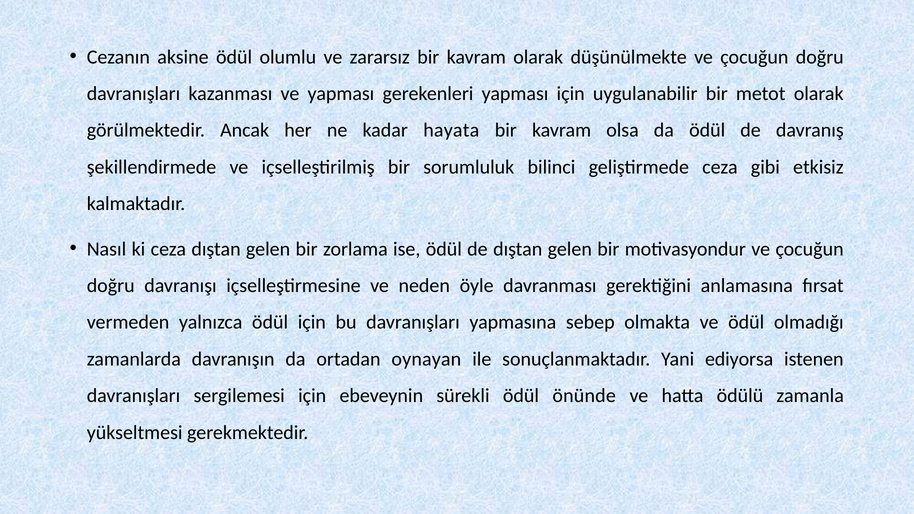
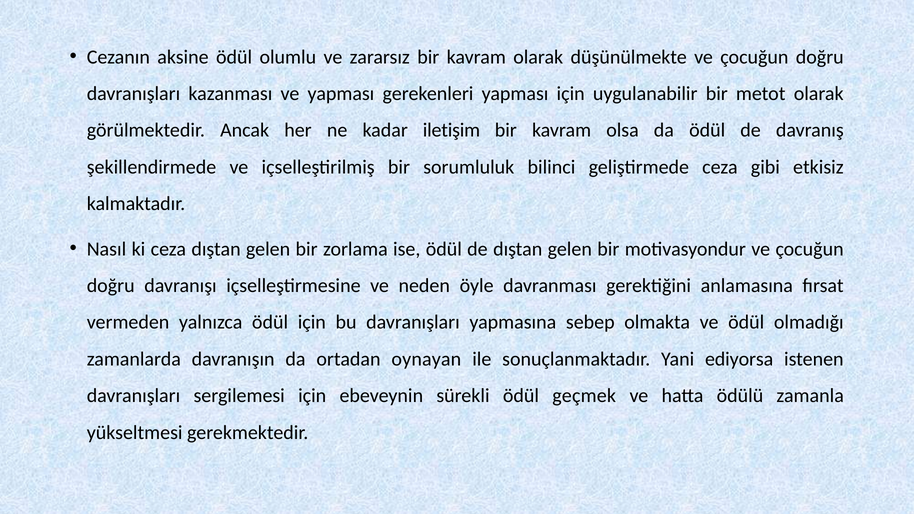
hayata: hayata -> iletişim (451, 130)
önünde: önünde -> geçmek (584, 396)
